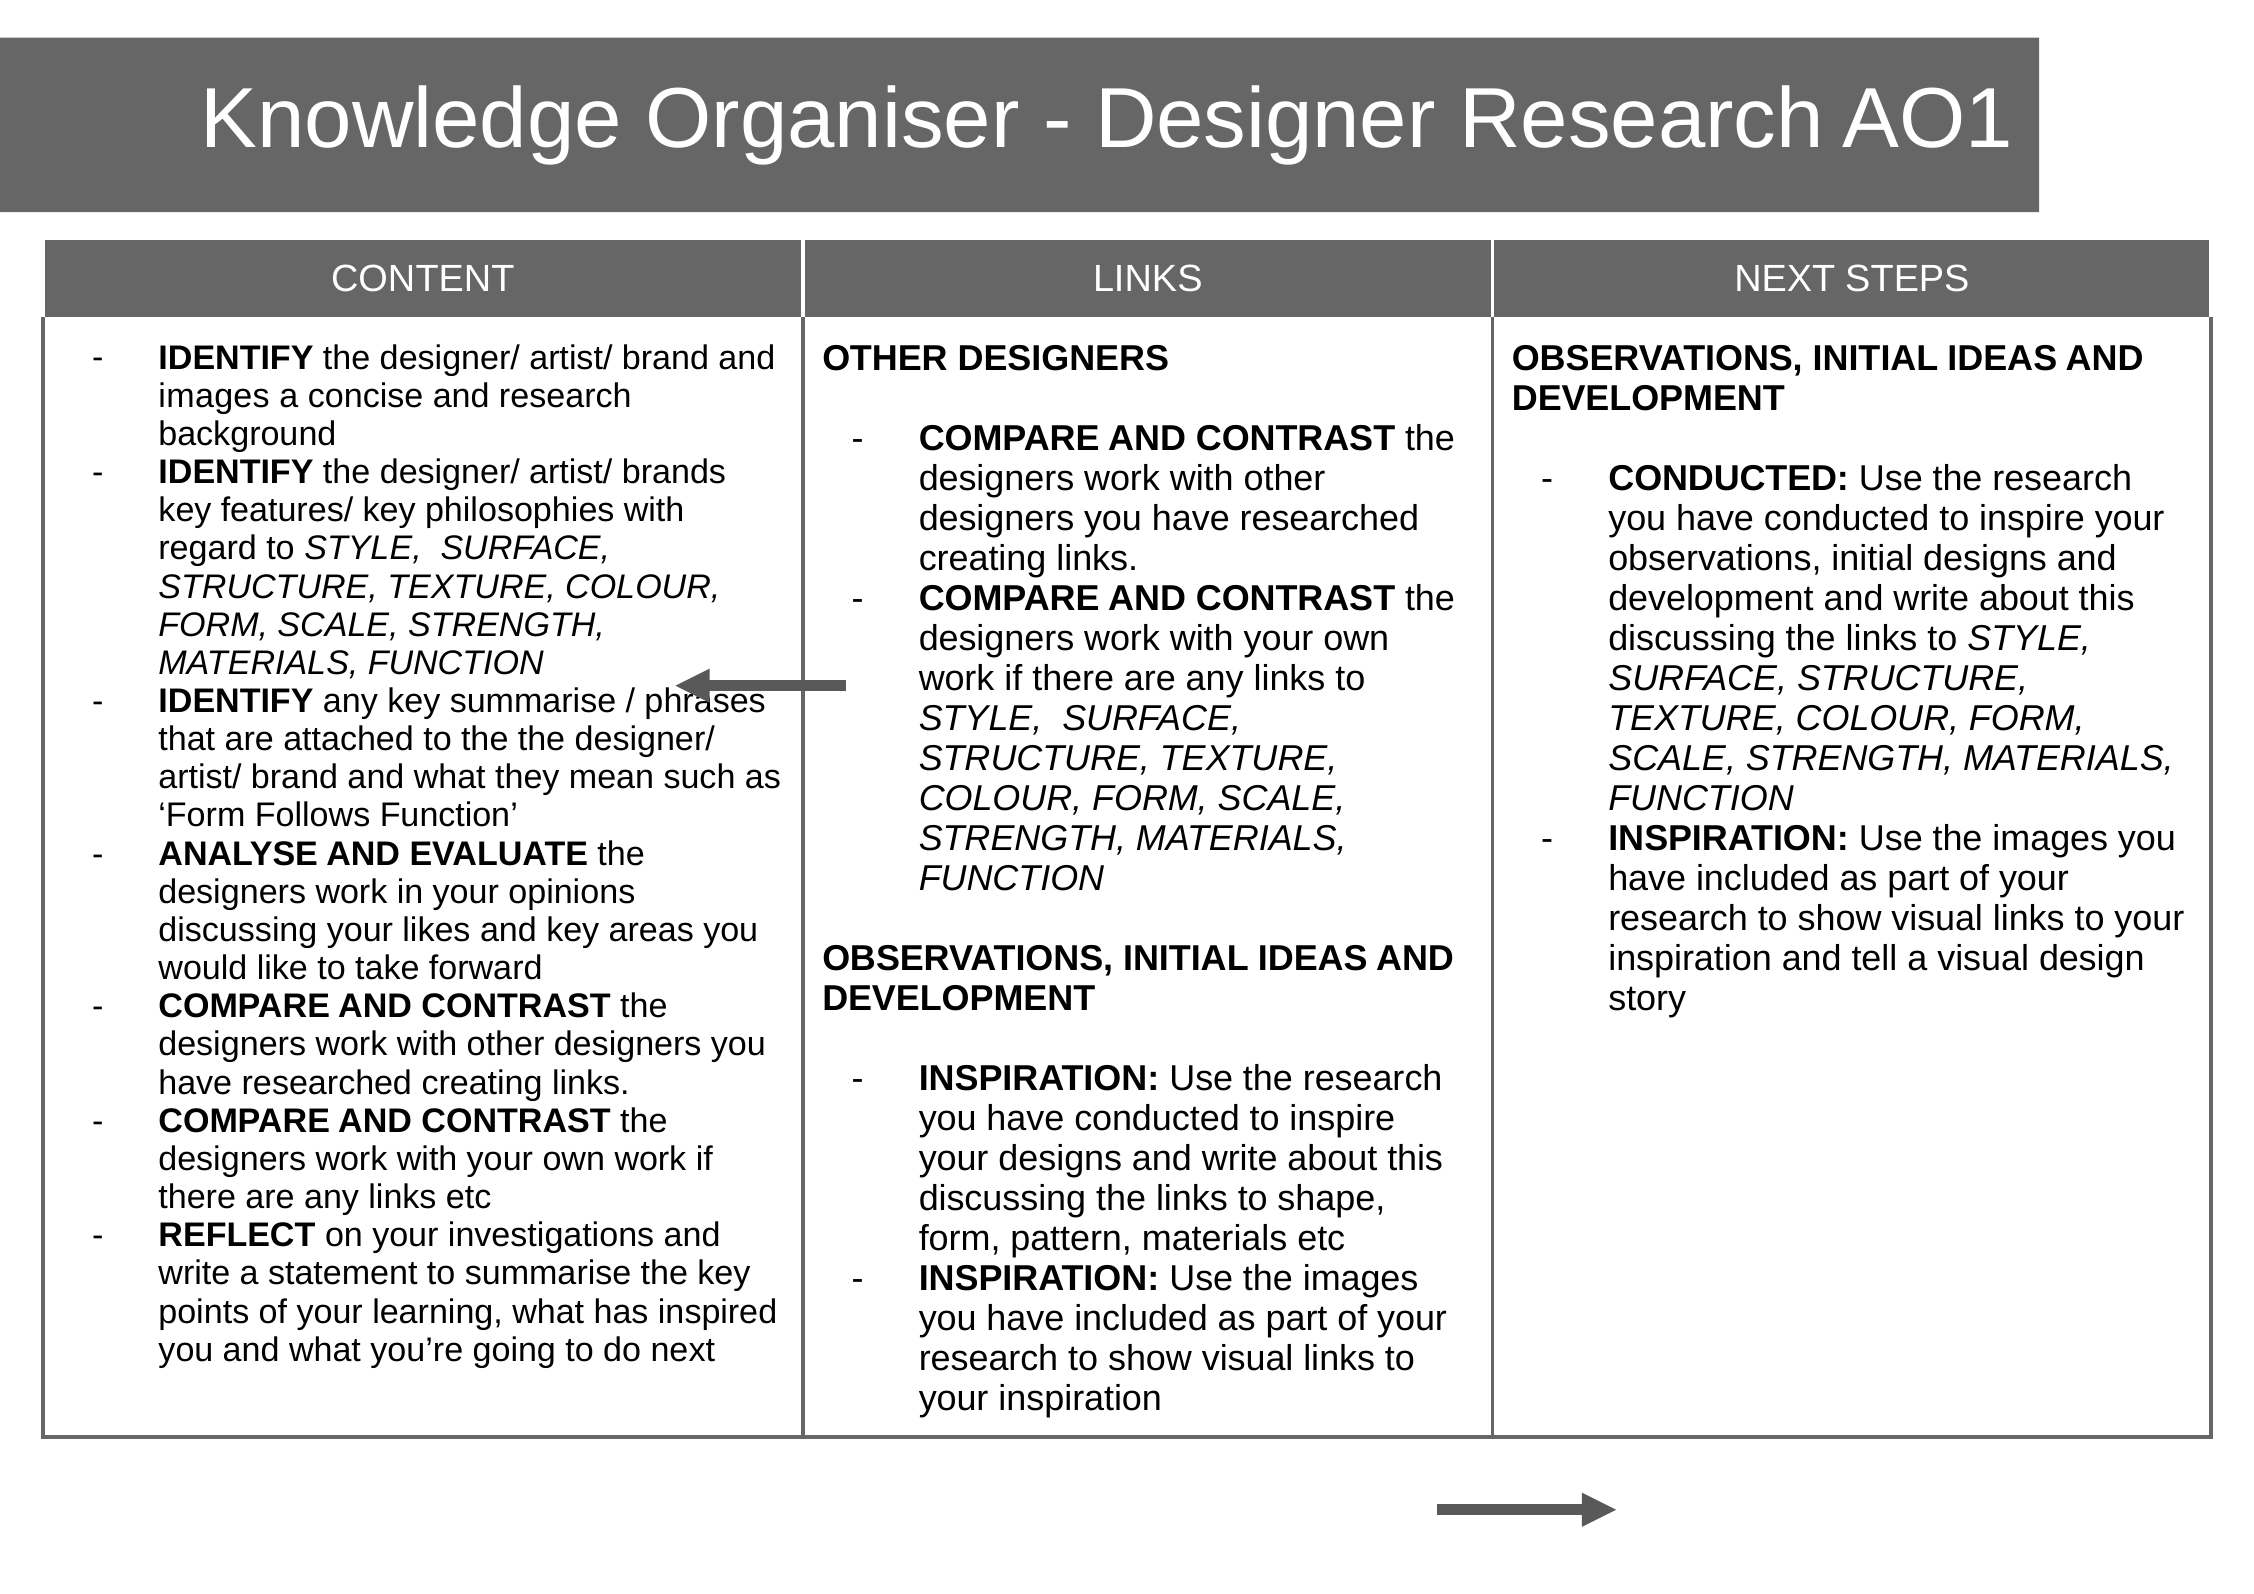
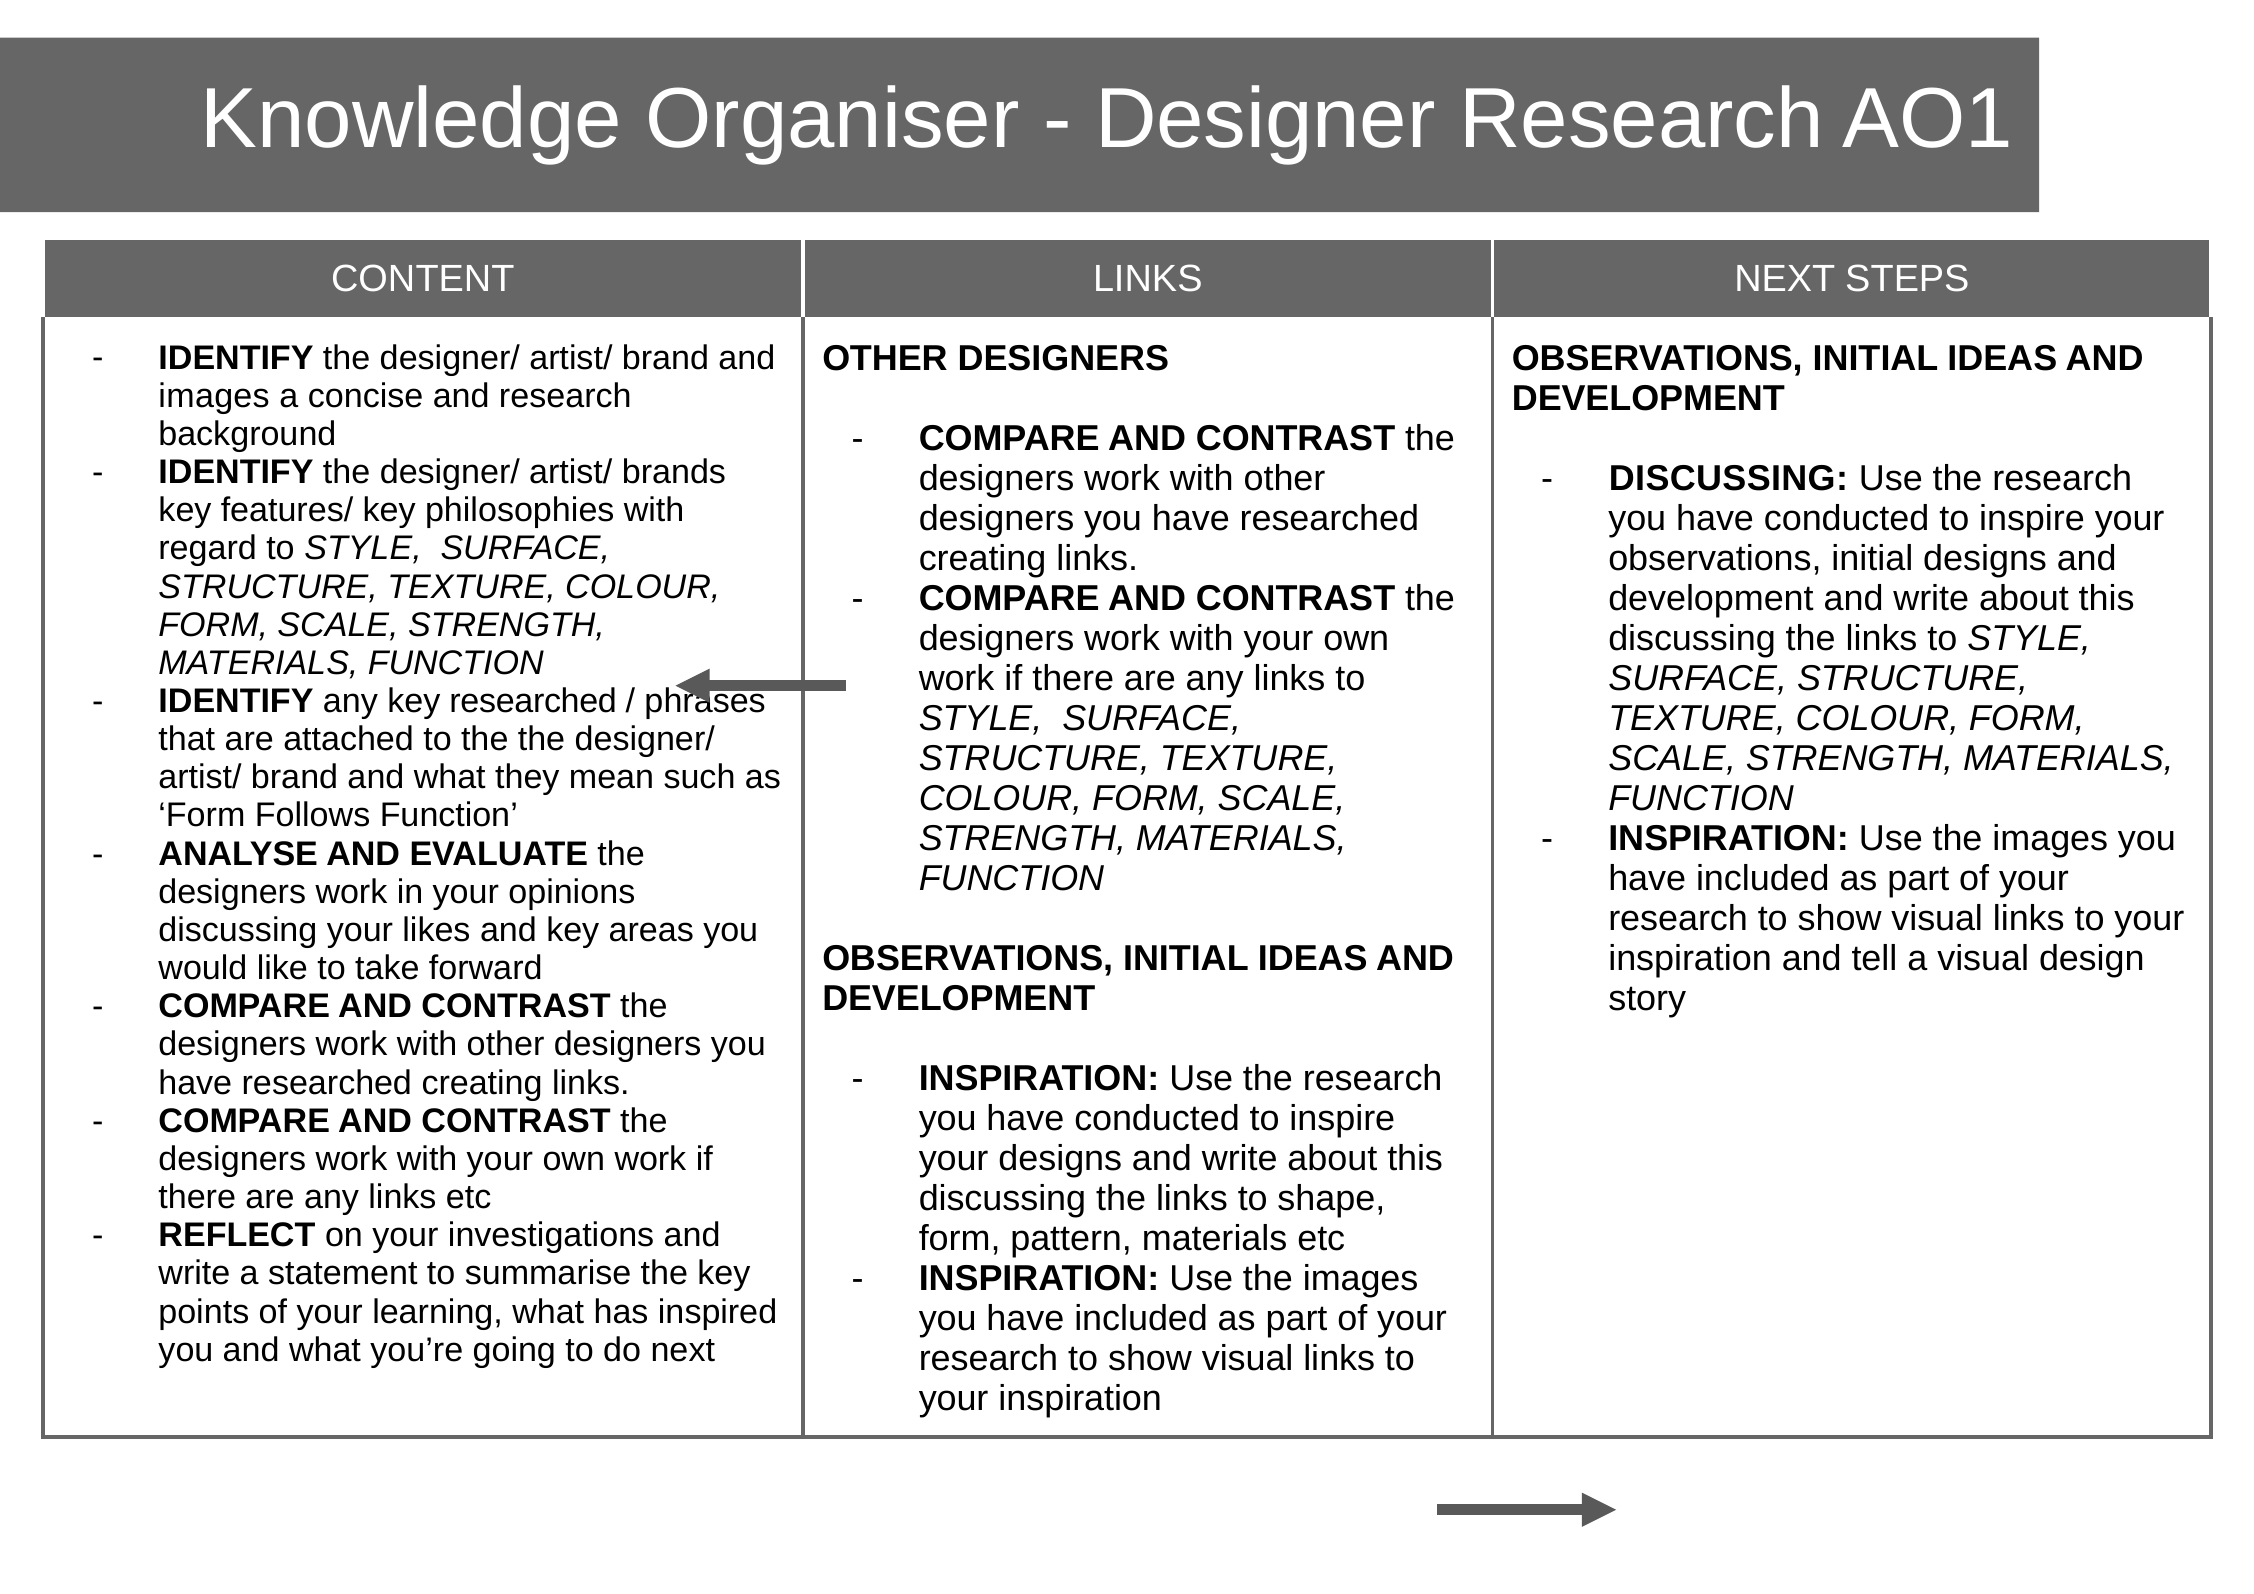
CONDUCTED: CONDUCTED -> DISCUSSING (1728, 479)
key summarise: summarise -> researched (533, 701)
